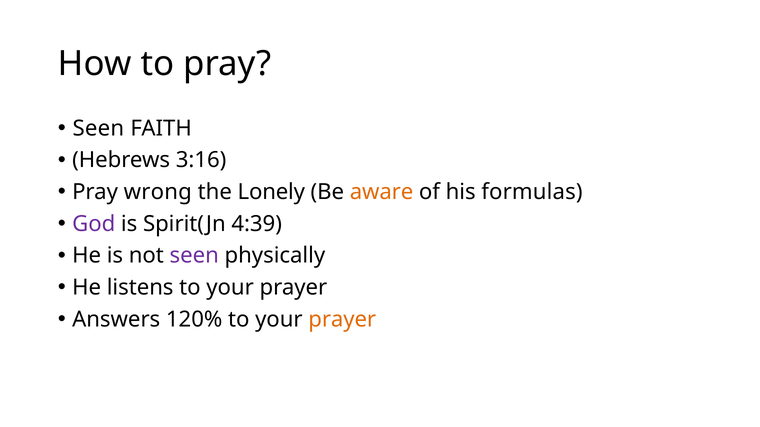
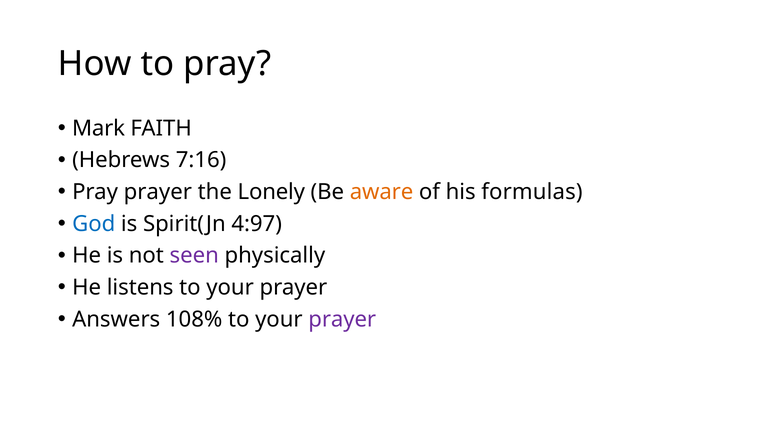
Seen: Seen -> Mark (99, 128)
3:16: 3:16 -> 7:16 (201, 160)
Pray wrong: wrong -> prayer (158, 192)
God colour: purple -> blue (94, 224)
4:39: 4:39 -> 4:97 (257, 224)
120%: 120% -> 108% (194, 320)
prayer colour: orange -> purple (342, 320)
